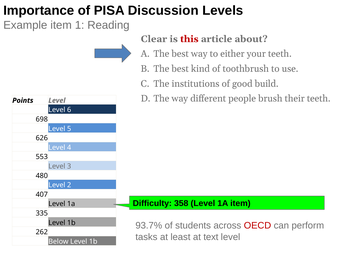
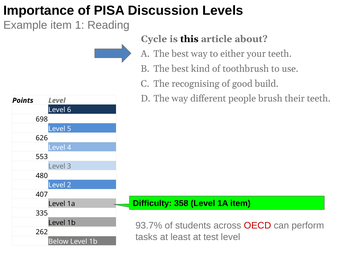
Clear: Clear -> Cycle (154, 39)
this colour: red -> black (189, 39)
institutions: institutions -> recognising (196, 84)
text: text -> test (211, 237)
